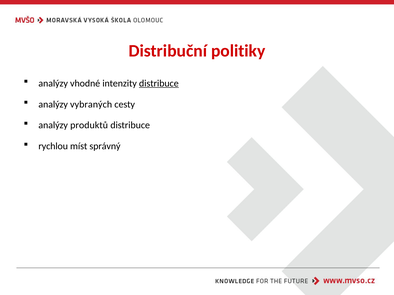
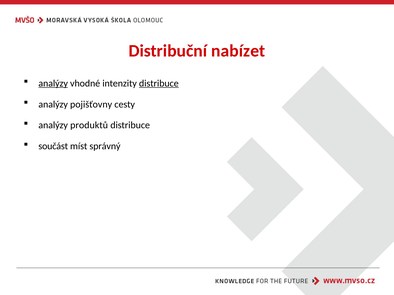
politiky: politiky -> nabízet (238, 51)
analýzy underline: none -> present (53, 83)
vybraných: vybraných -> pojišťovny (91, 104)
rychlou: rychlou -> součást (53, 146)
